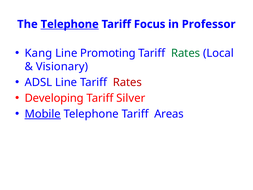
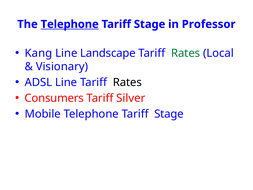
Focus: Focus -> Stage (150, 24)
Promoting: Promoting -> Landscape (108, 53)
Rates colour: red -> black (127, 82)
Developing: Developing -> Consumers (54, 98)
Mobile underline: present -> none (43, 114)
Areas: Areas -> Stage (169, 114)
